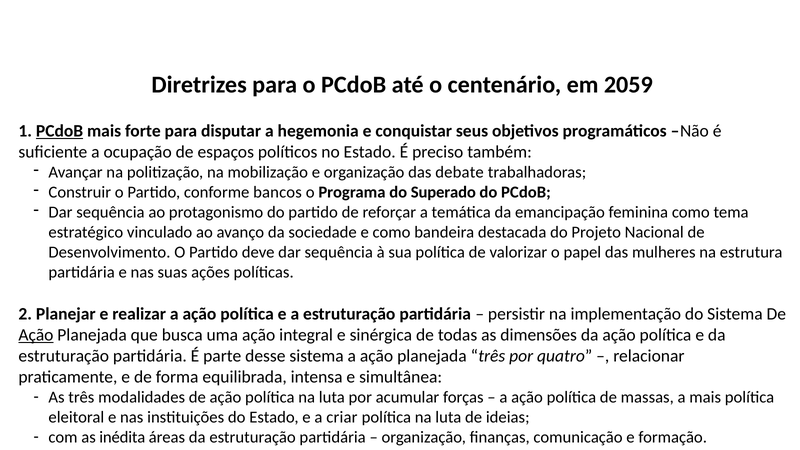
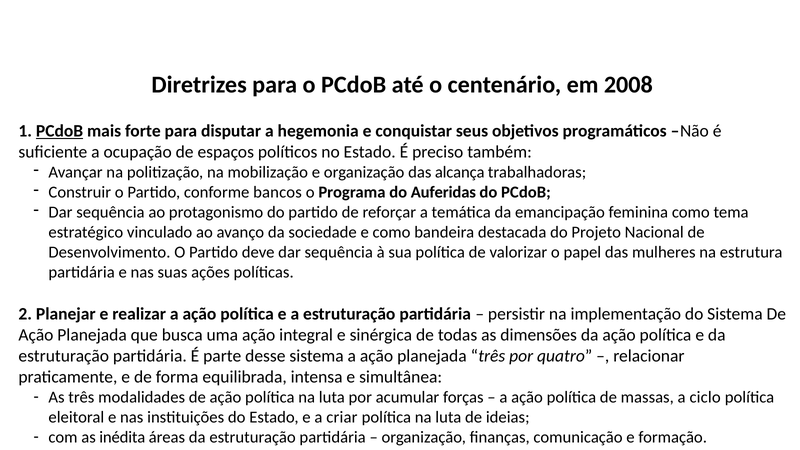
2059: 2059 -> 2008 (628, 85)
debate: debate -> alcança (460, 172)
Superado: Superado -> Auferidas (443, 192)
Ação underline: present -> none (36, 335)
a mais: mais -> ciclo (705, 397)
